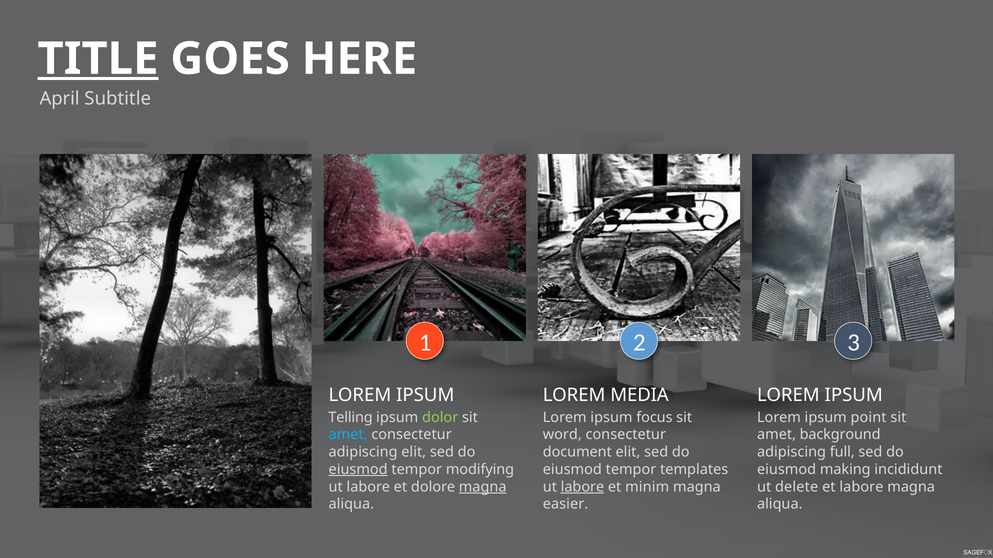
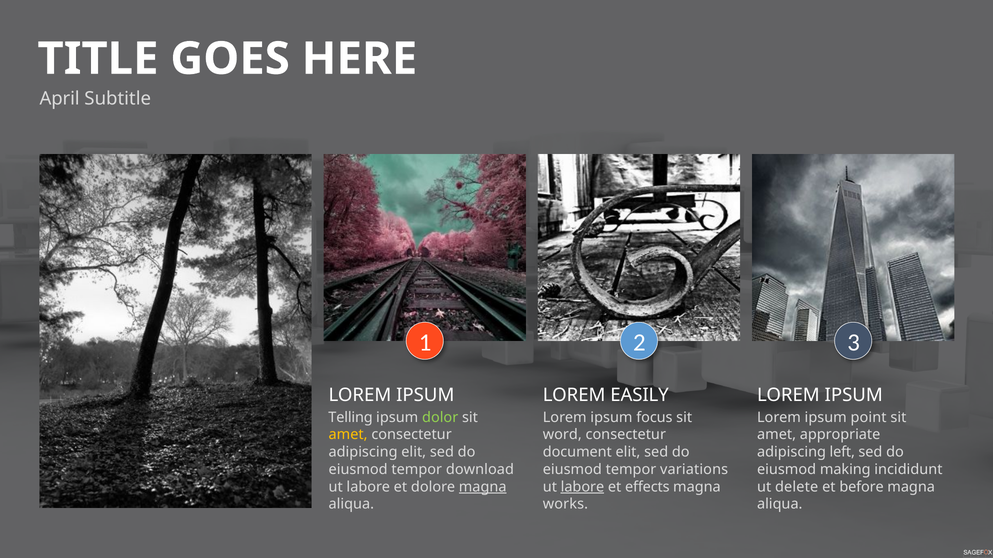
TITLE underline: present -> none (98, 59)
MEDIA: MEDIA -> EASILY (640, 395)
amet colour: light blue -> yellow (348, 435)
background: background -> appropriate (840, 435)
full: full -> left (842, 453)
eiusmod underline: present -> none (358, 470)
modifying: modifying -> download (480, 470)
templates: templates -> variations (694, 470)
minim: minim -> effects (647, 487)
et labore: labore -> before (862, 487)
easier: easier -> works (565, 505)
